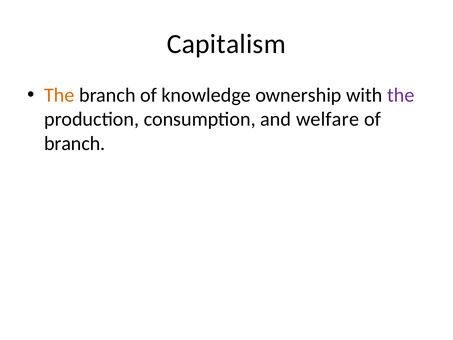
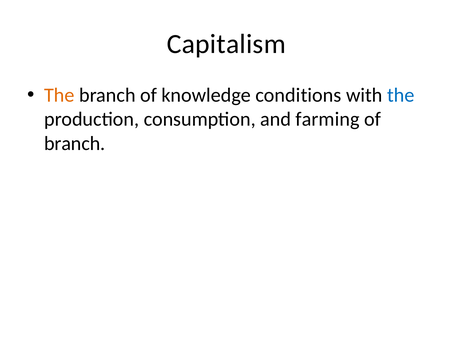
ownership: ownership -> conditions (298, 95)
the colour: purple -> blue (401, 95)
welfare: welfare -> farming (328, 119)
